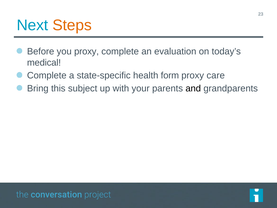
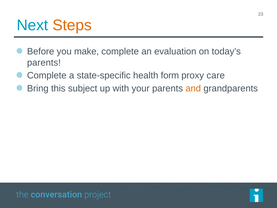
you proxy: proxy -> make (87, 51)
medical: medical -> parents (44, 63)
and colour: black -> orange (193, 88)
